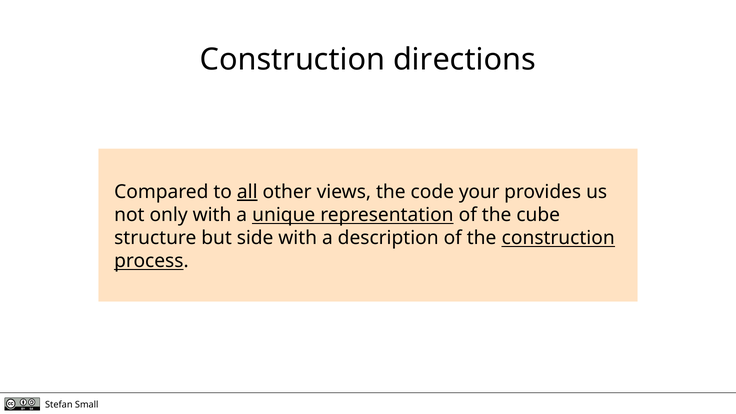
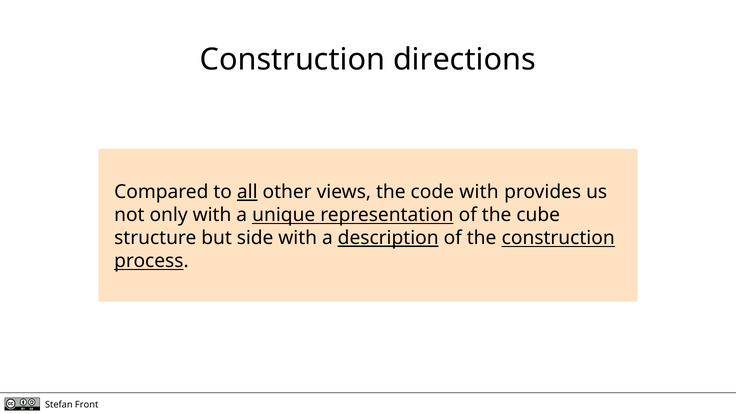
code your: your -> with (479, 192)
description underline: none -> present (388, 238)
Small: Small -> Front (87, 404)
